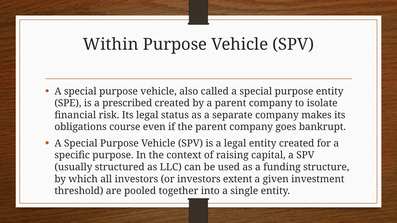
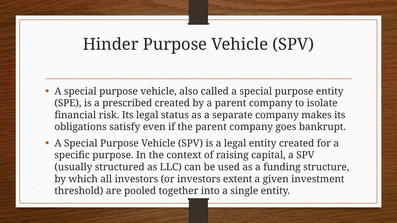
Within: Within -> Hinder (111, 45)
course: course -> satisfy (125, 127)
